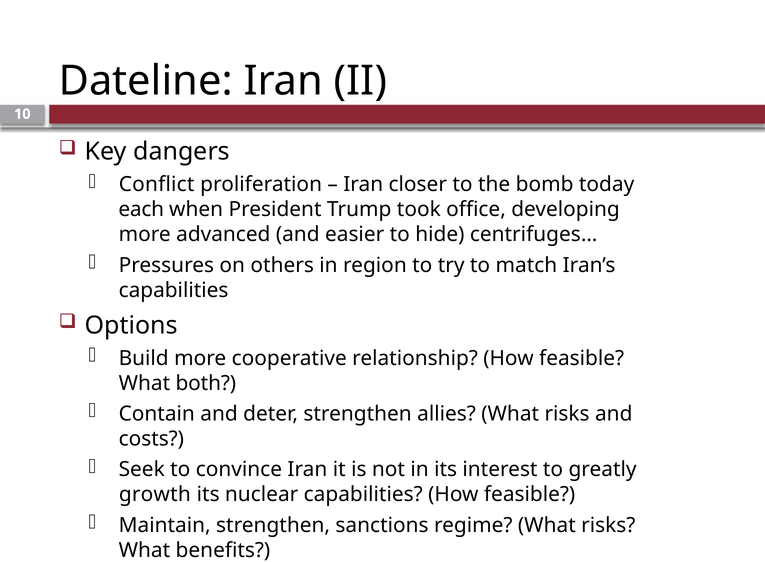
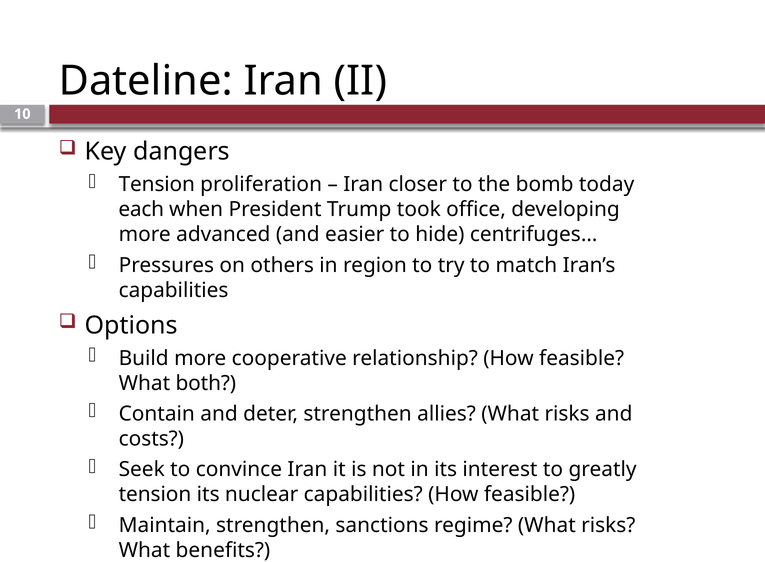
Conflict: Conflict -> Tension (157, 185)
growth: growth -> tension (155, 495)
